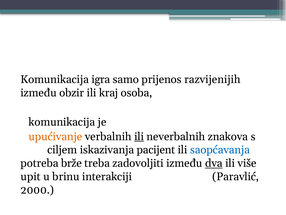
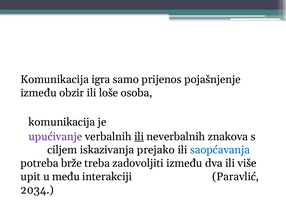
razvijenijih: razvijenijih -> pojašnjenje (212, 79)
kraj: kraj -> loše (109, 93)
upućivanje colour: orange -> purple (55, 136)
pacijent: pacijent -> prejako (156, 150)
dva underline: present -> none (214, 163)
brinu: brinu -> među (66, 176)
2000: 2000 -> 2034 (37, 190)
